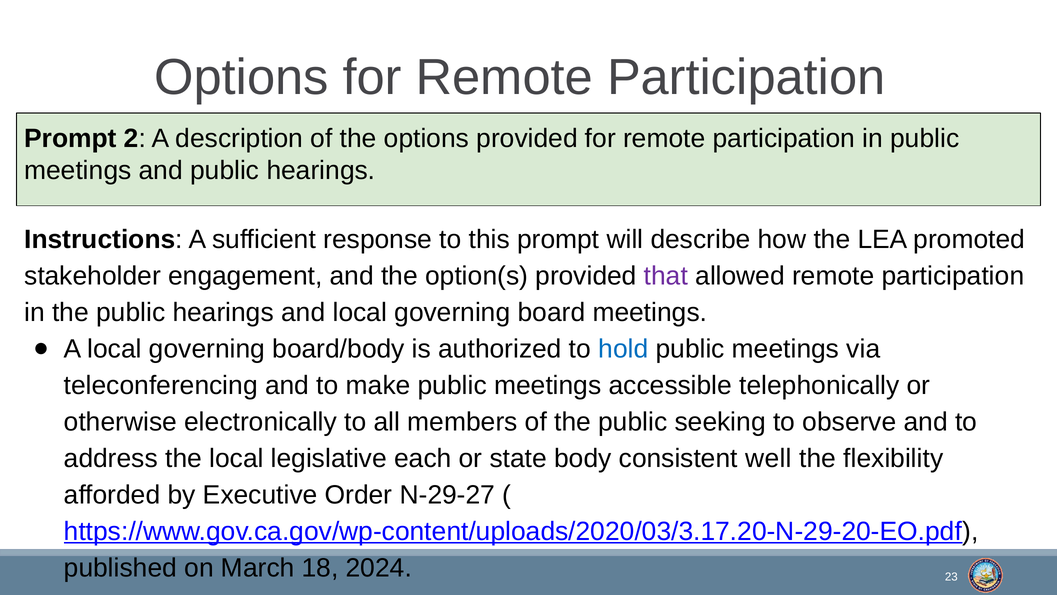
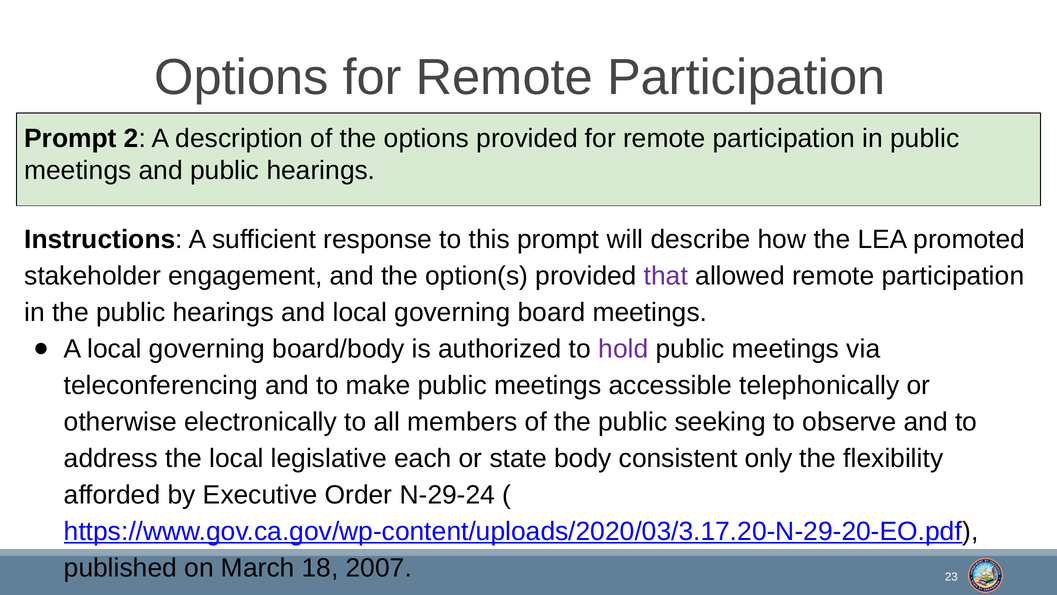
hold colour: blue -> purple (623, 349)
well: well -> only (769, 458)
N-29-27: N-29-27 -> N-29-24 (447, 494)
2024: 2024 -> 2007 (379, 567)
